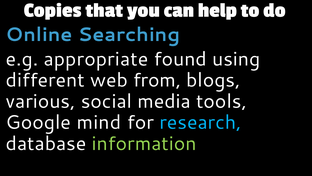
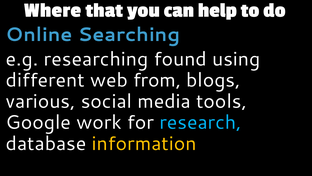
Copies: Copies -> Where (53, 10)
appropriate: appropriate -> researching (96, 59)
mind: mind -> work (99, 122)
information colour: light green -> yellow (144, 143)
